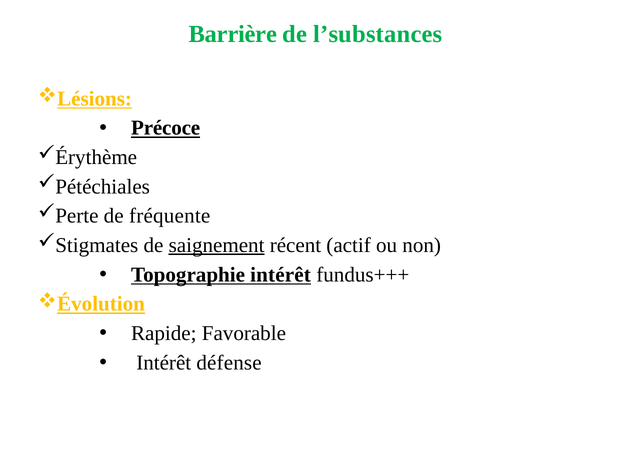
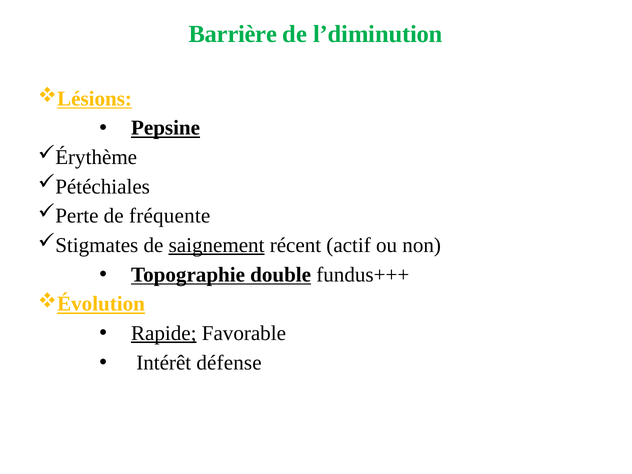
l’substances: l’substances -> l’diminution (378, 34)
Précoce: Précoce -> Pepsine (166, 128)
Topographie intérêt: intérêt -> double (281, 275)
Rapide underline: none -> present (164, 333)
